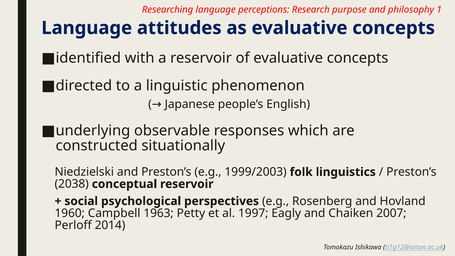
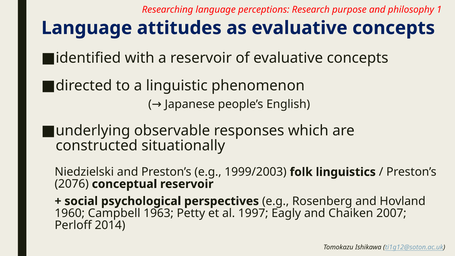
2038: 2038 -> 2076 (72, 184)
